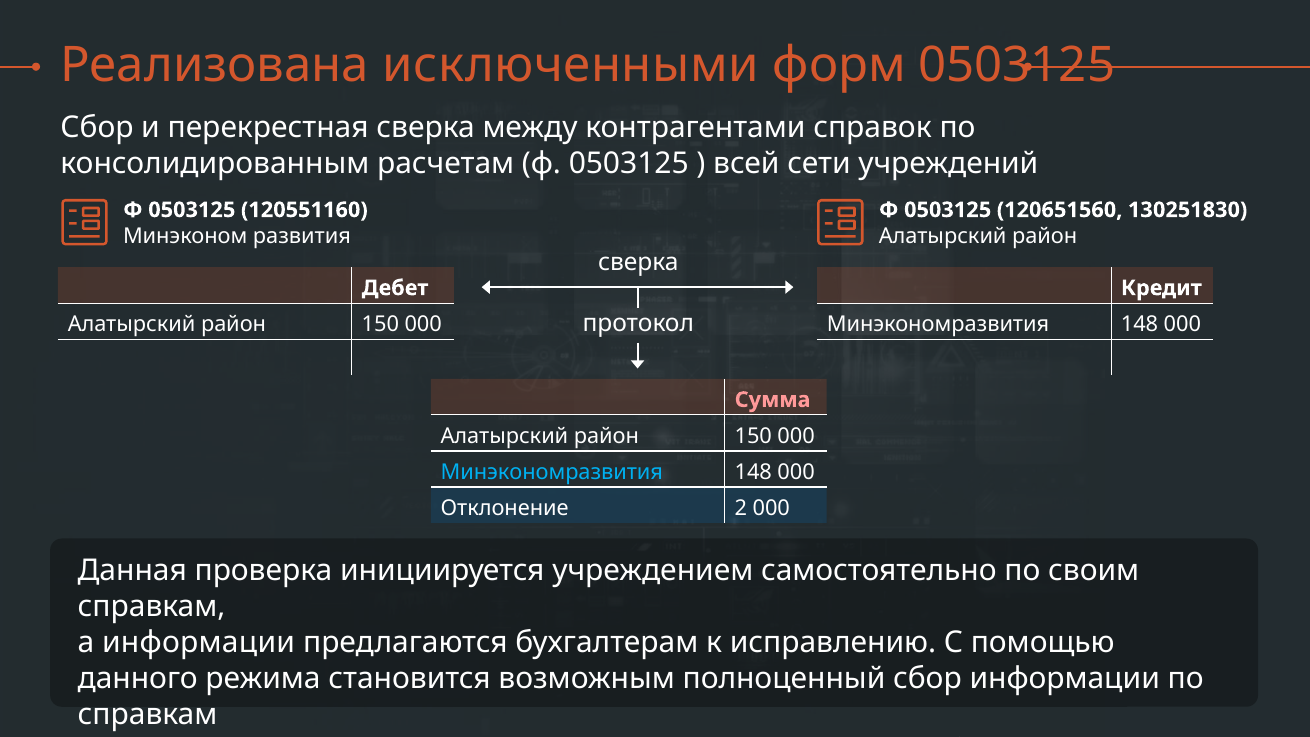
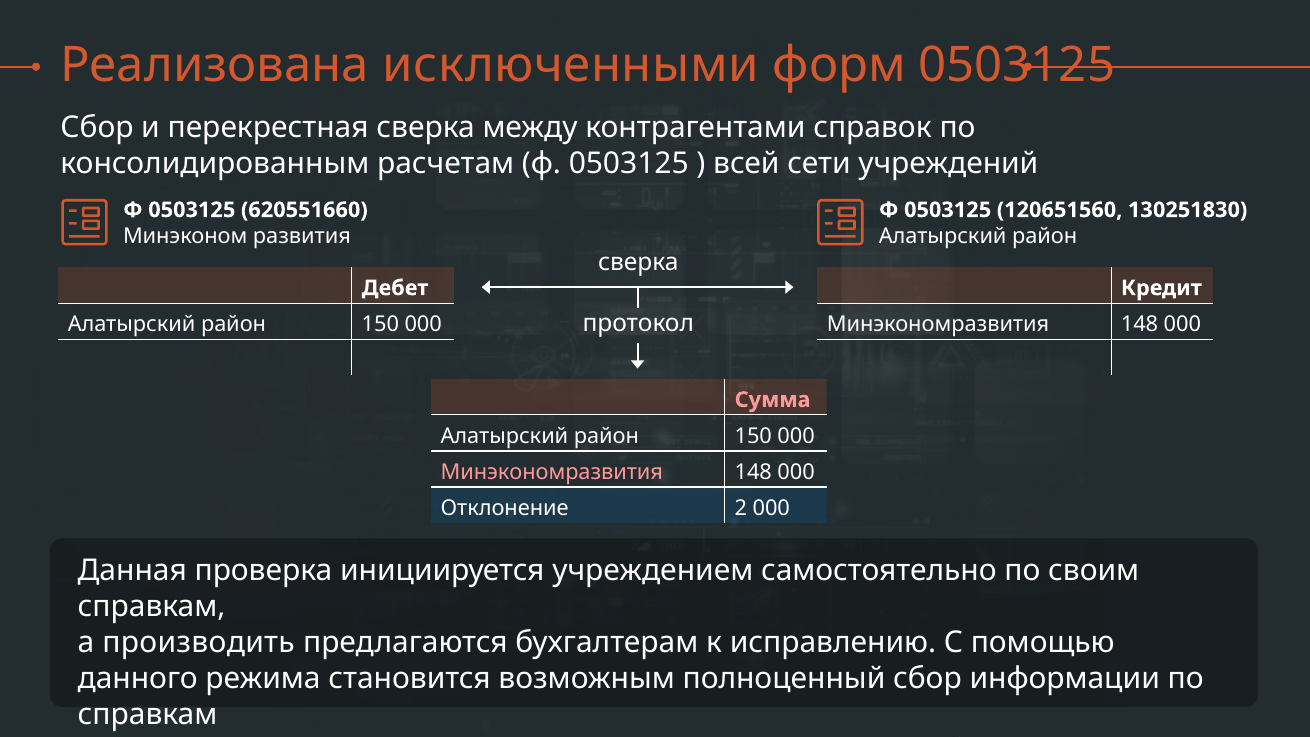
120551160: 120551160 -> 620551660 (304, 210)
Минэкономразвития colour: light blue -> pink (552, 472)
а информации: информации -> производить (199, 643)
